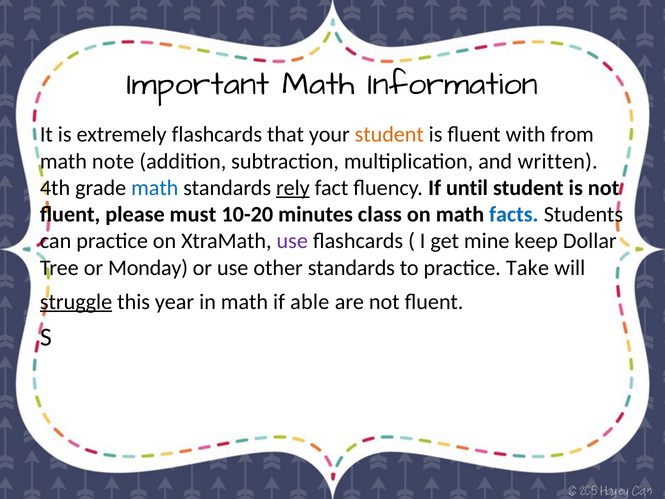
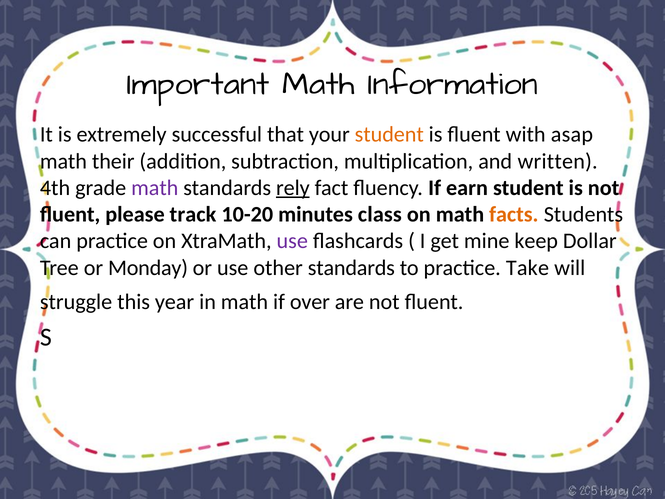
extremely flashcards: flashcards -> successful (217, 135)
from: from -> asap (572, 135)
note: note -> their (113, 161)
math colour: blue -> purple (155, 188)
until: until -> earn (467, 188)
must: must -> track (193, 214)
facts colour: blue -> orange (514, 214)
struggle underline: present -> none (76, 302)
able: able -> over (310, 302)
